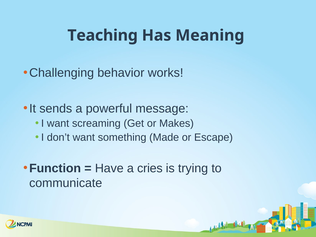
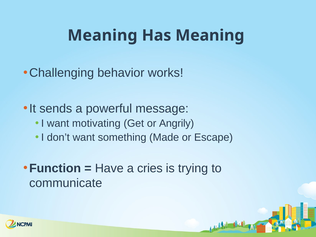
Teaching: Teaching -> Meaning (102, 35)
screaming: screaming -> motivating (96, 123)
Makes: Makes -> Angrily (177, 123)
